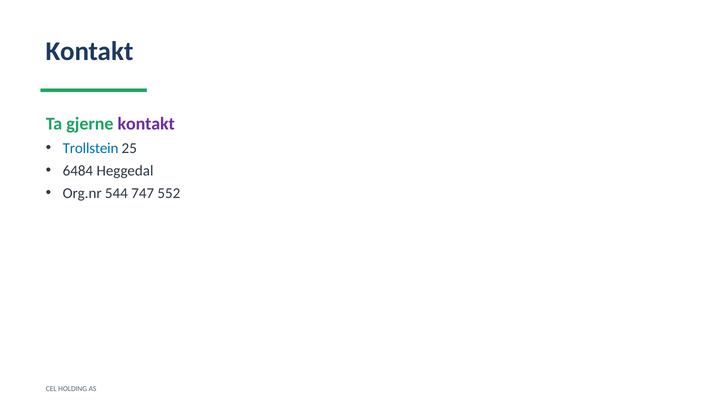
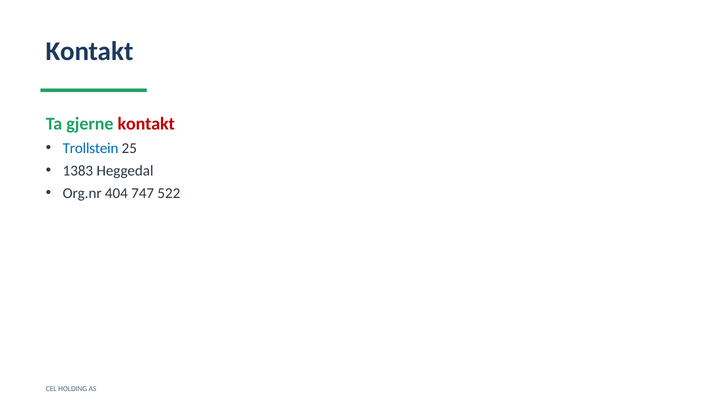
kontakt colour: purple -> red (146, 124)
6484: 6484 -> 1383 (78, 171)
544: 544 -> 404 (116, 193)
552: 552 -> 522 (169, 193)
